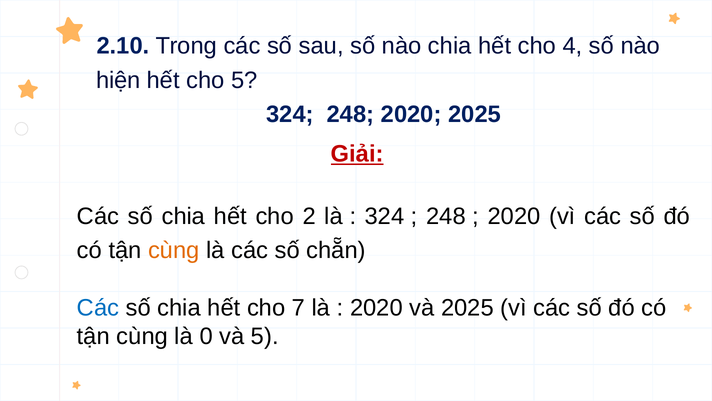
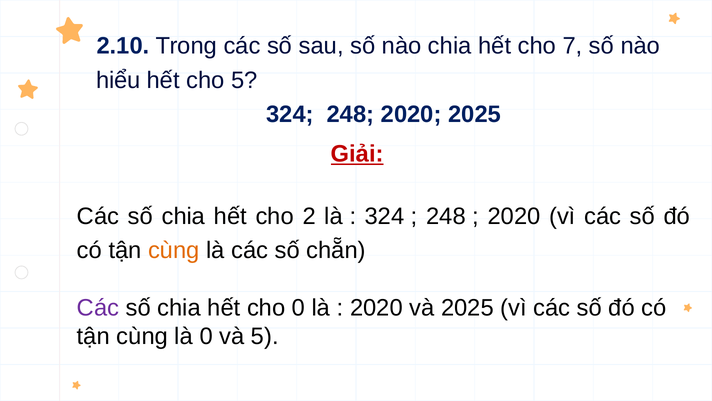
4: 4 -> 7 (572, 46)
hiện: hiện -> hiểu (118, 80)
Các colour: blue -> purple (98, 307)
cho 7: 7 -> 0 (299, 307)
